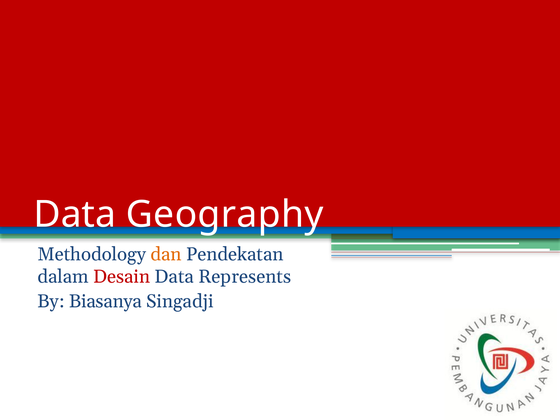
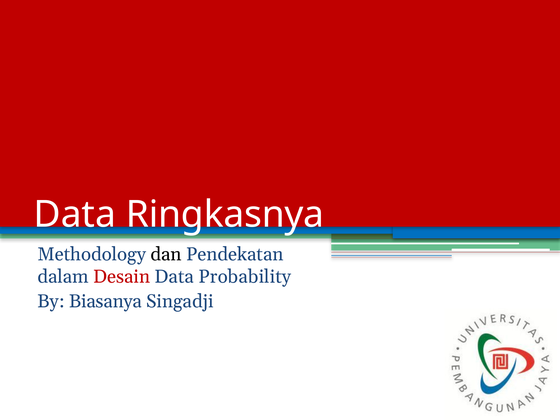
Geography: Geography -> Ringkasnya (225, 215)
dan colour: orange -> black (166, 254)
Represents: Represents -> Probability (245, 277)
